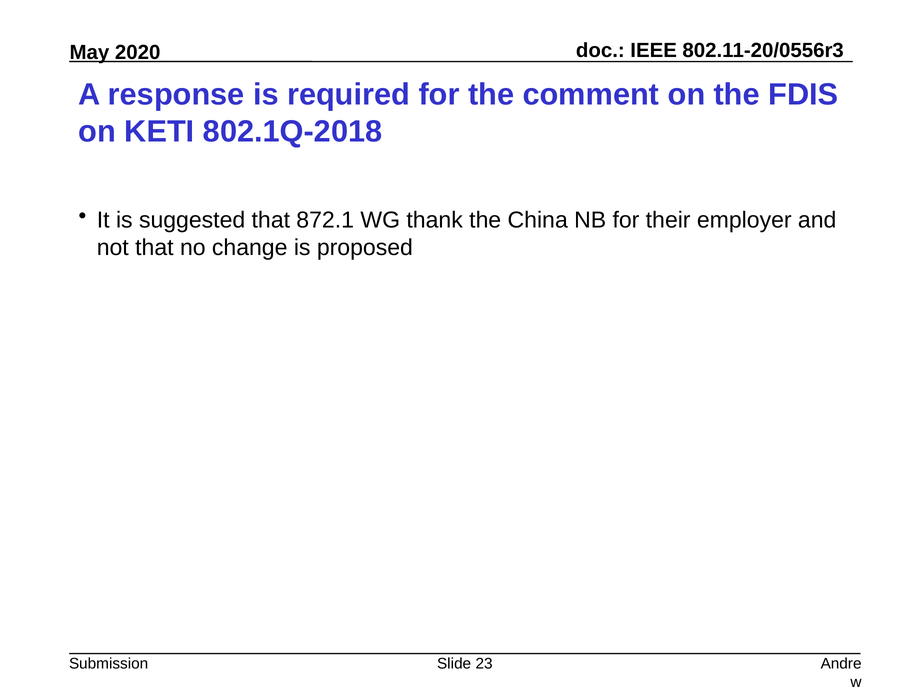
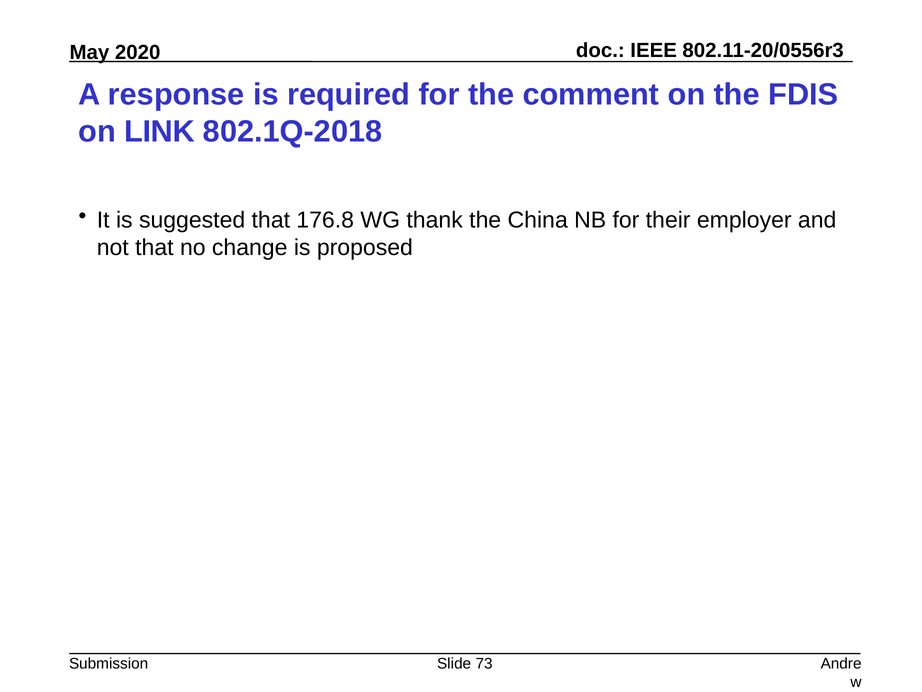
KETI: KETI -> LINK (160, 131)
872.1: 872.1 -> 176.8 (325, 220)
23: 23 -> 73 (484, 663)
